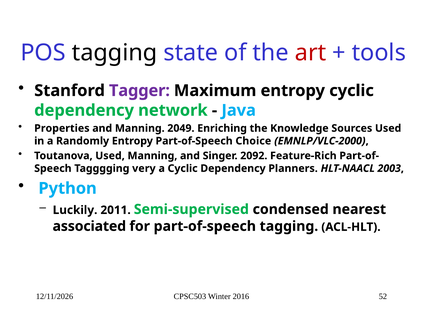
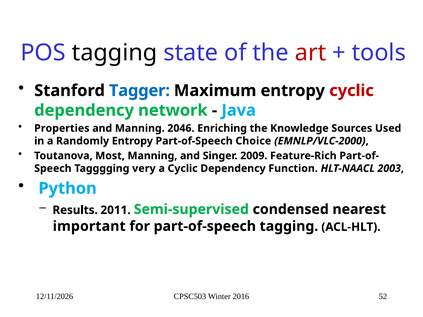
Tagger colour: purple -> blue (139, 91)
cyclic colour: black -> red (352, 91)
2049: 2049 -> 2046 (181, 128)
Toutanova Used: Used -> Most (110, 156)
2092: 2092 -> 2009 (254, 156)
Planners: Planners -> Function (293, 169)
Luckily: Luckily -> Results (75, 210)
associated: associated -> important (89, 226)
